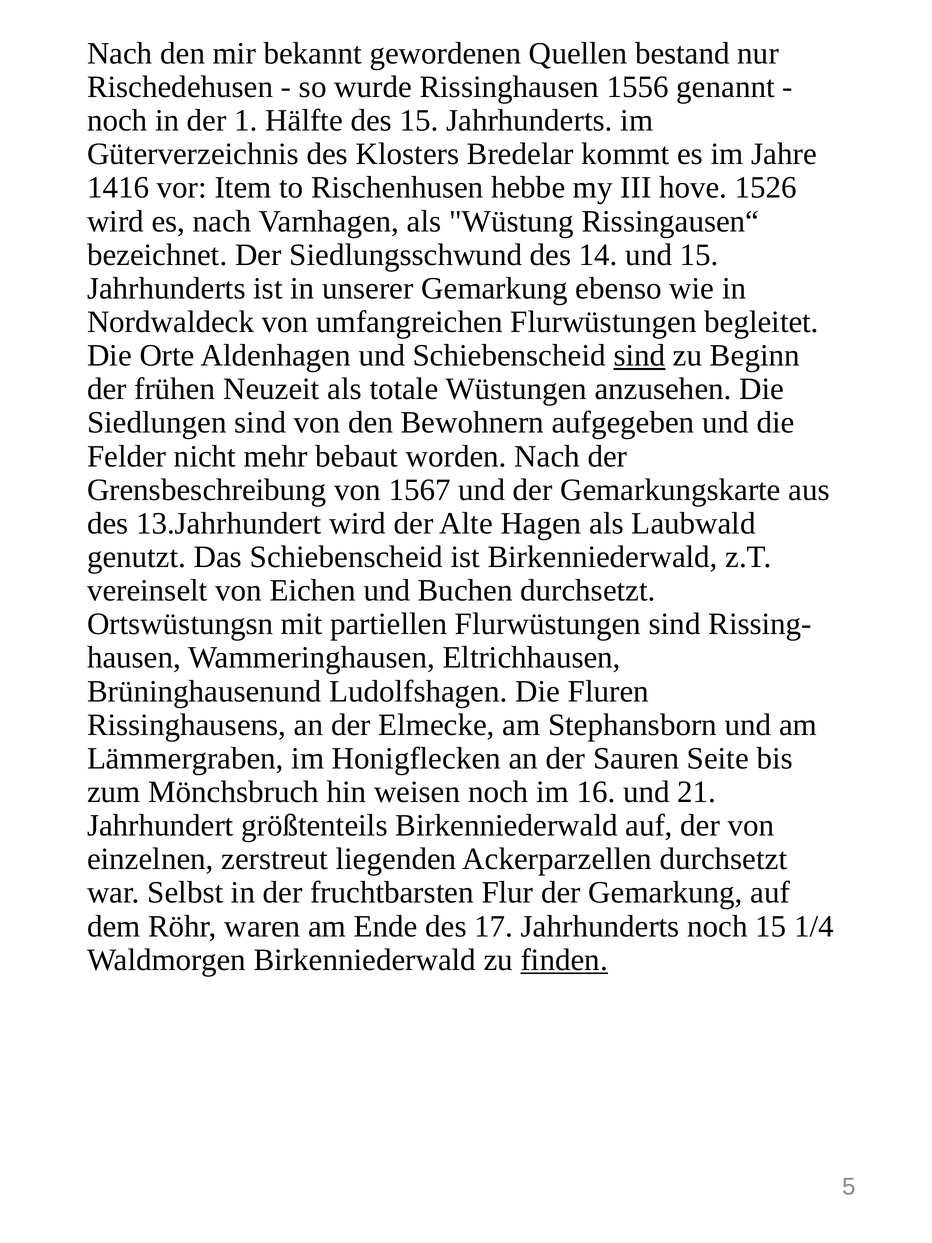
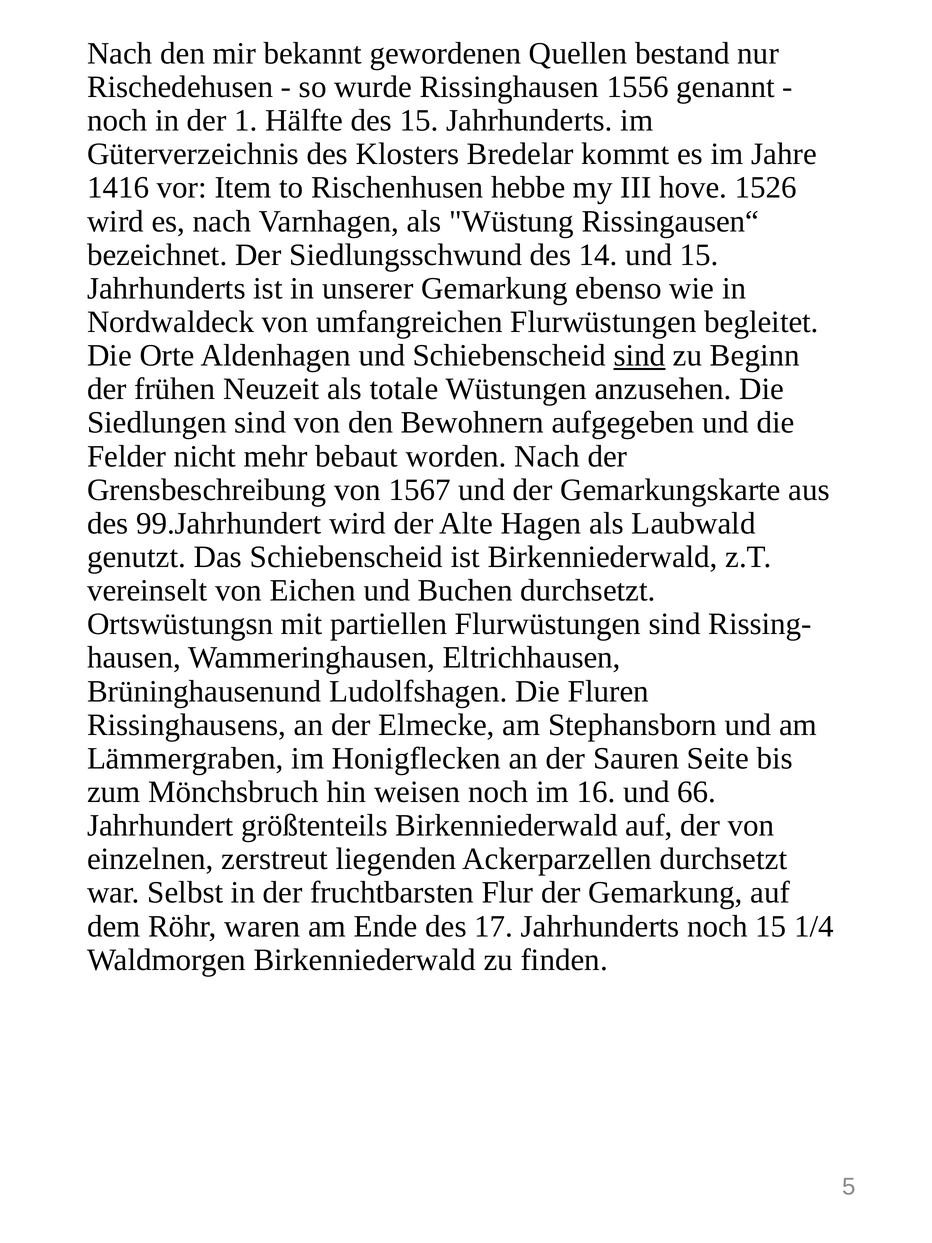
13.Jahrhundert: 13.Jahrhundert -> 99.Jahrhundert (229, 523)
21: 21 -> 66 (697, 792)
finden underline: present -> none (564, 960)
